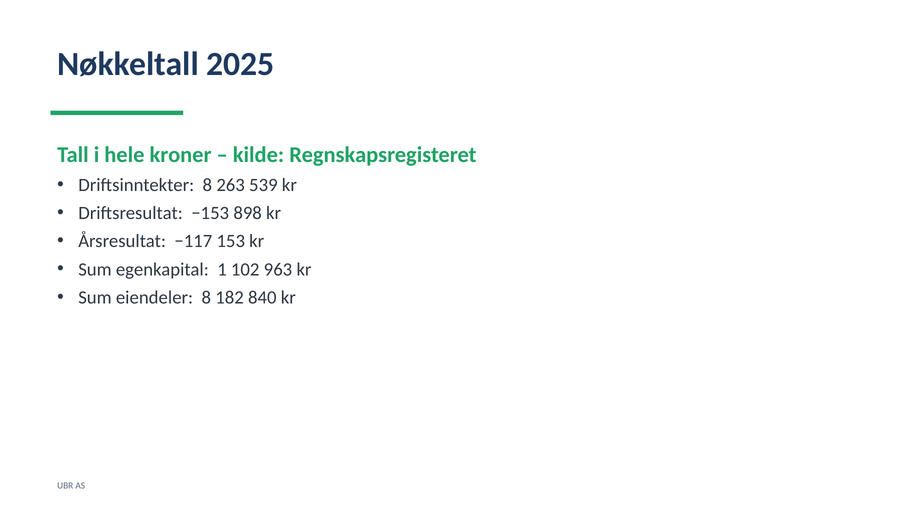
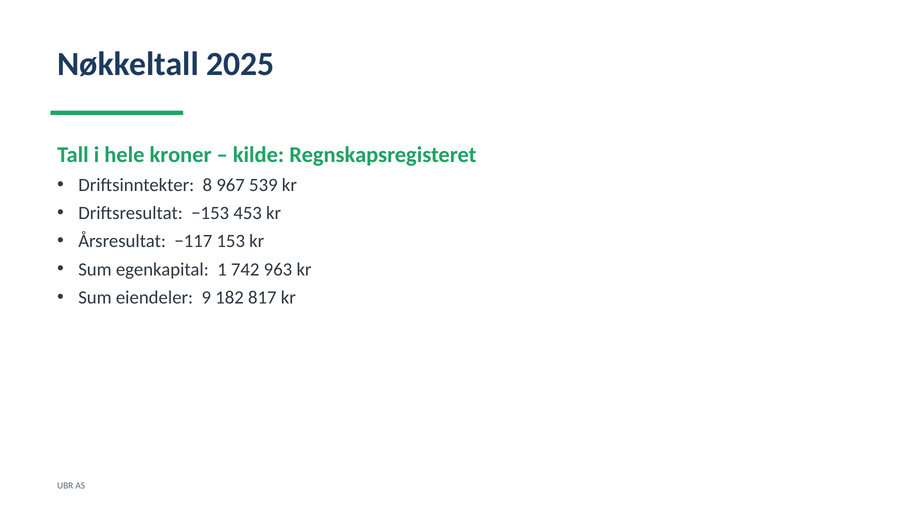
263: 263 -> 967 (231, 185)
898: 898 -> 453 (248, 213)
102: 102 -> 742 (245, 269)
eiendeler 8: 8 -> 9 (206, 297)
840: 840 -> 817 (262, 297)
